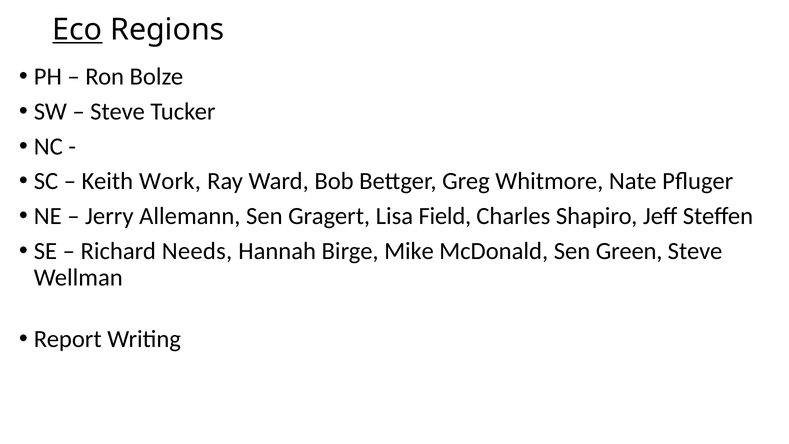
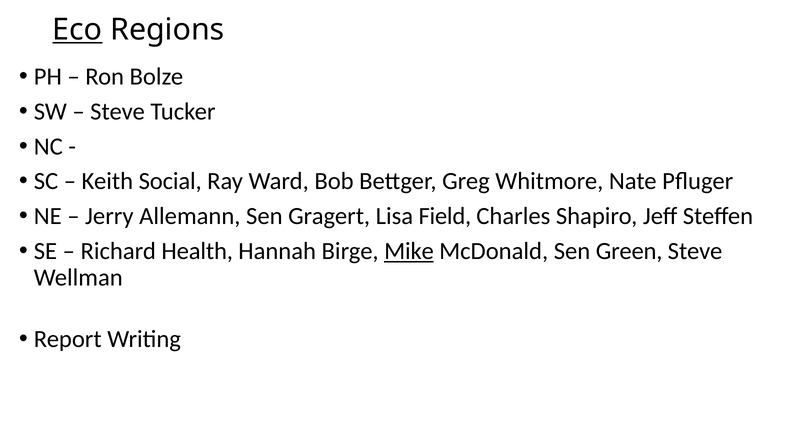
Work: Work -> Social (170, 181)
Needs: Needs -> Health (197, 251)
Mike underline: none -> present (409, 251)
